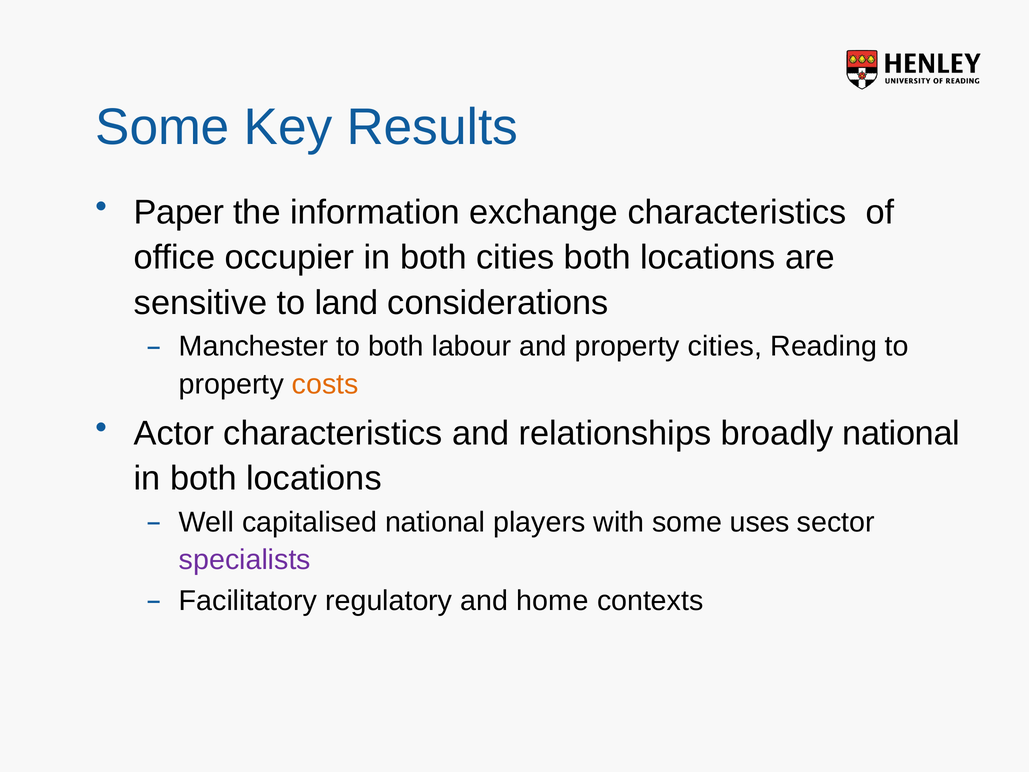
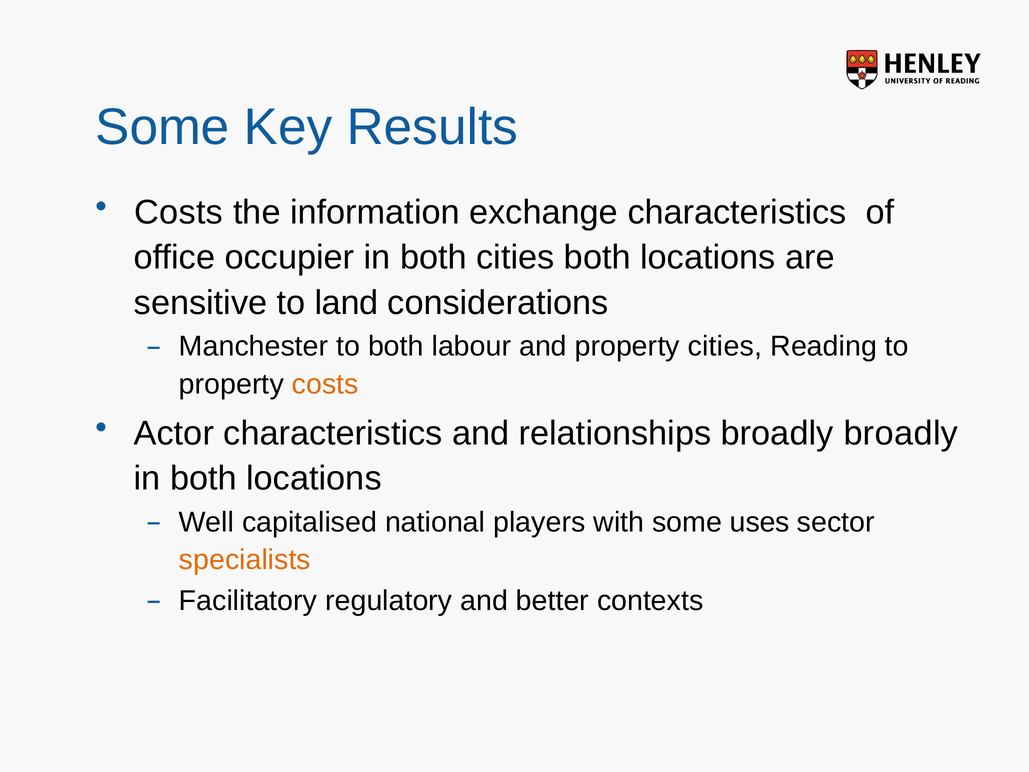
Paper: Paper -> Costs (179, 212)
broadly national: national -> broadly (901, 433)
specialists colour: purple -> orange (245, 560)
home: home -> better (552, 600)
